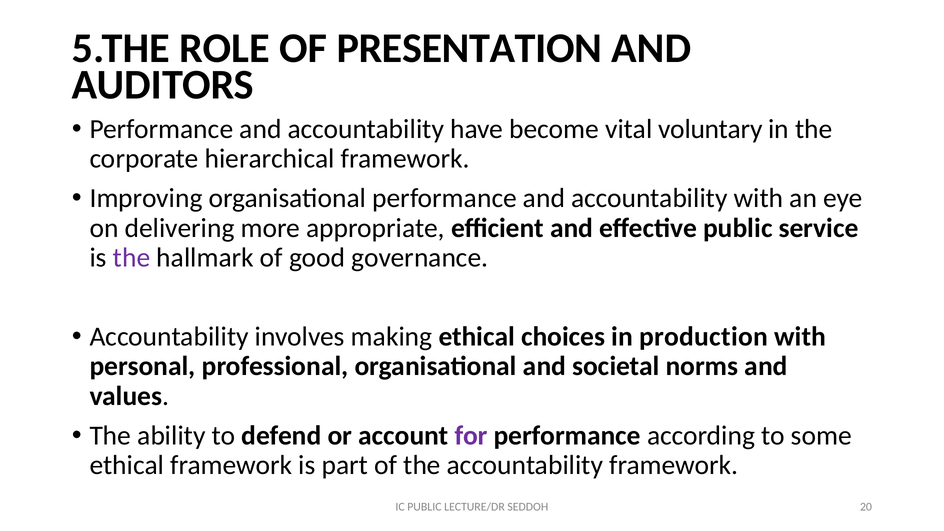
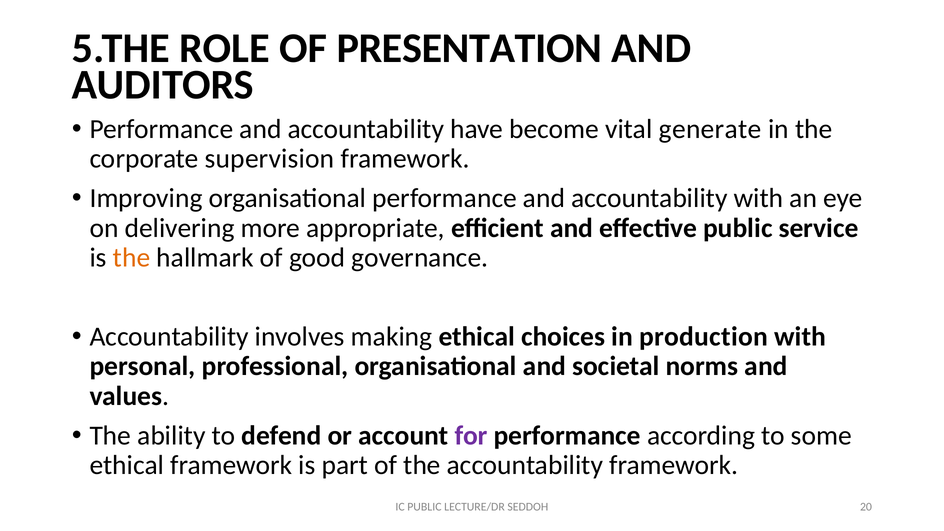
voluntary: voluntary -> generate (710, 129)
hierarchical: hierarchical -> supervision (270, 159)
the colour: purple -> orange (132, 258)
